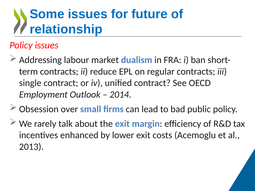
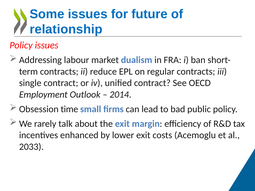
over: over -> time (69, 109)
2013: 2013 -> 2033 (31, 147)
